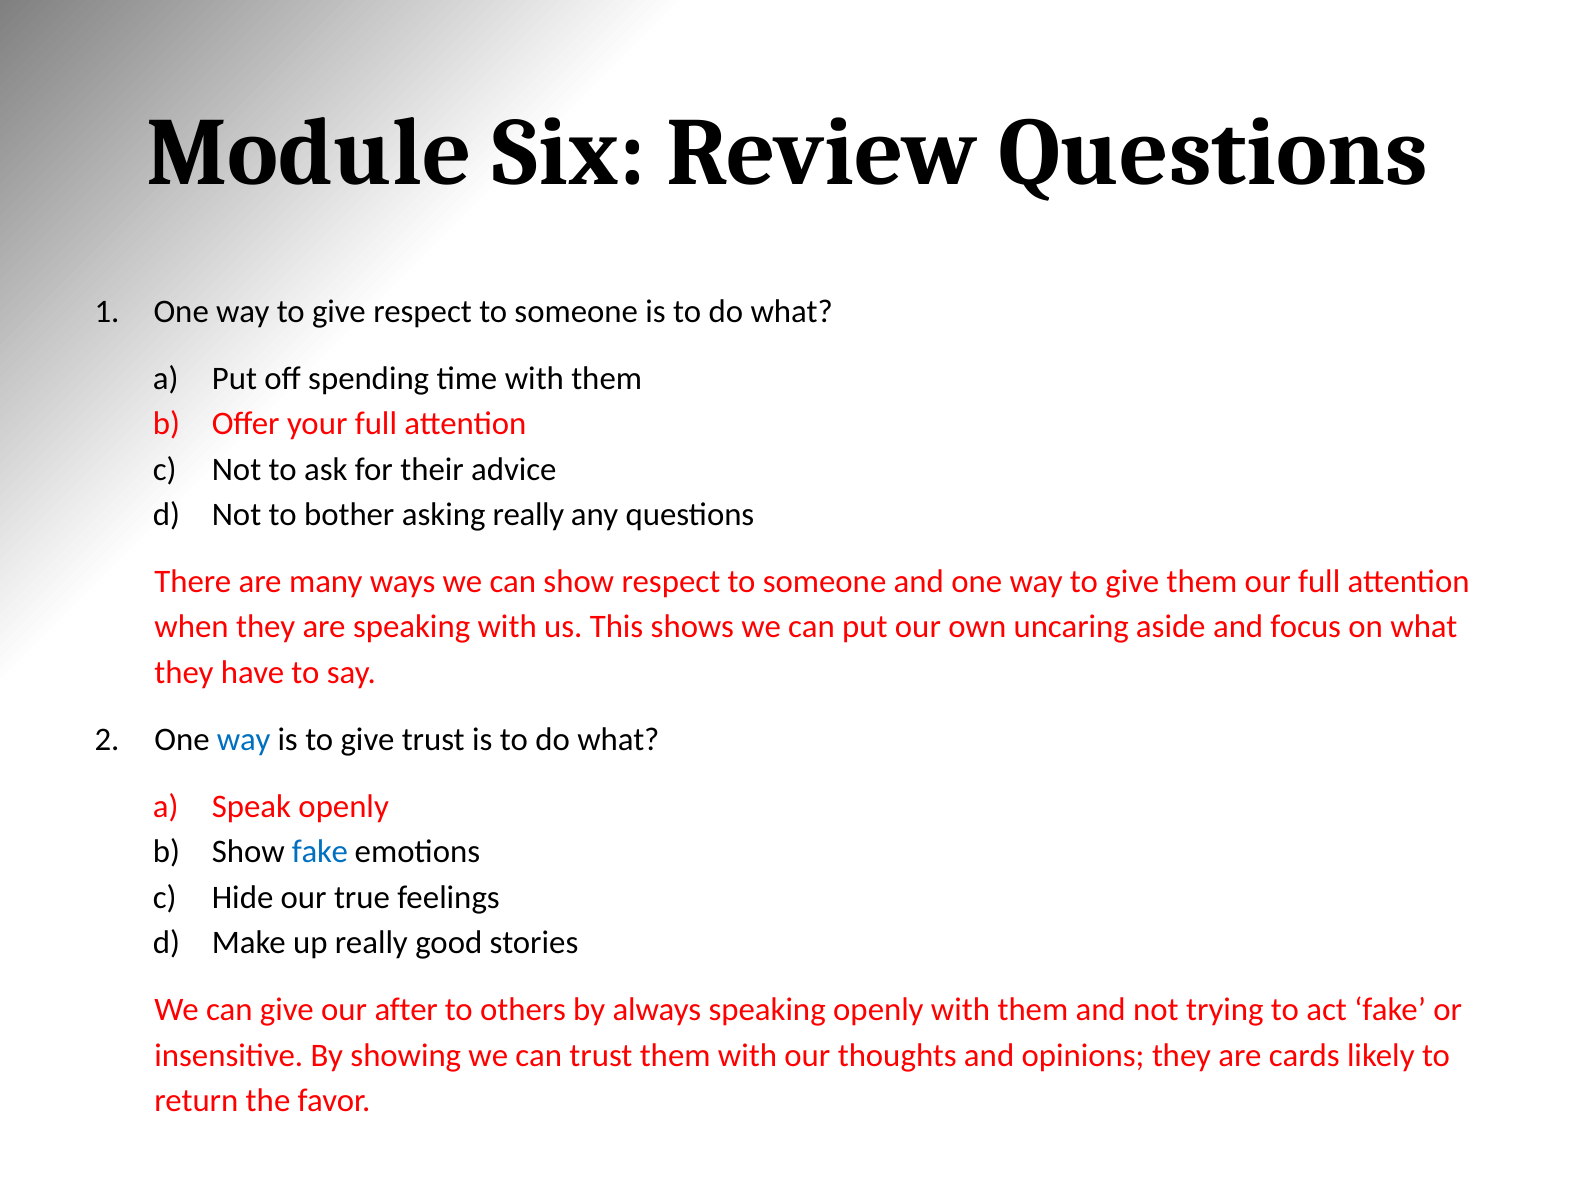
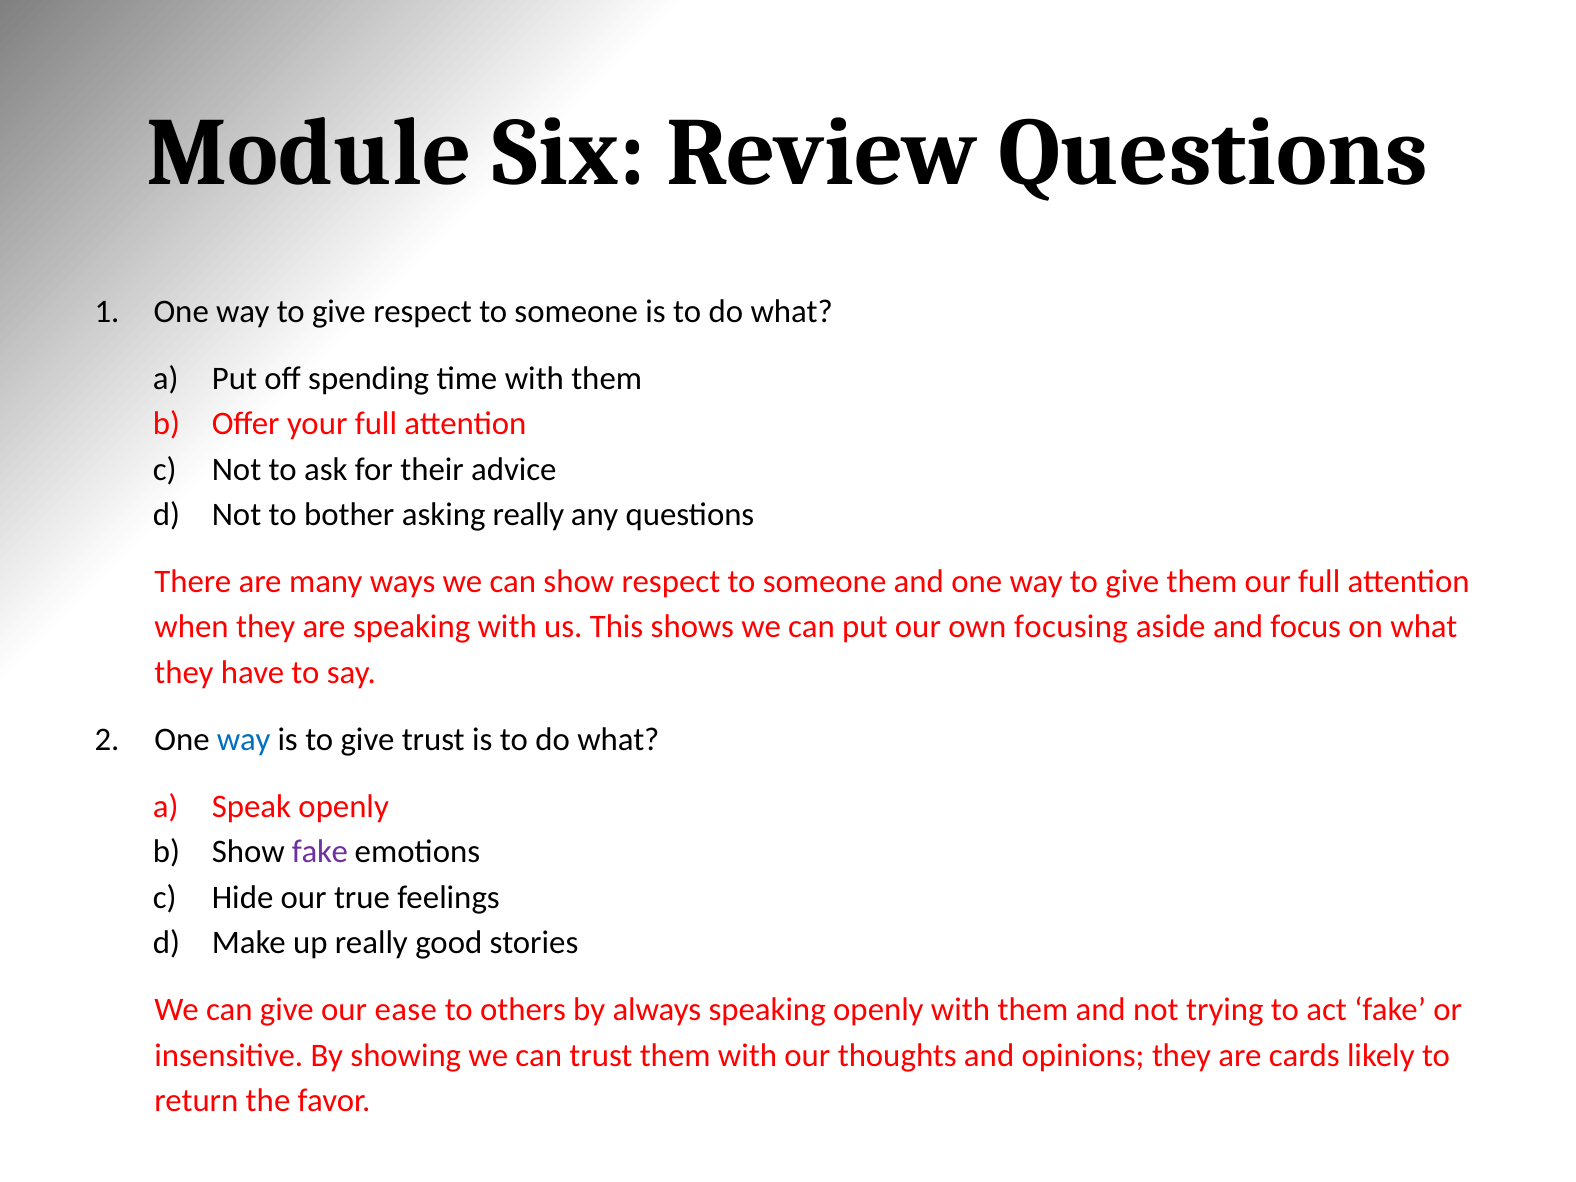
uncaring: uncaring -> focusing (1071, 627)
fake colour: blue -> purple (320, 852)
after: after -> ease (406, 1010)
